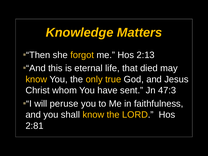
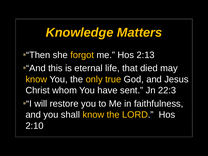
47:3: 47:3 -> 22:3 (167, 90)
peruse: peruse -> restore (64, 104)
2:81: 2:81 -> 2:10 (35, 126)
